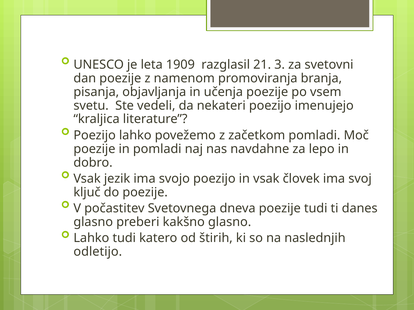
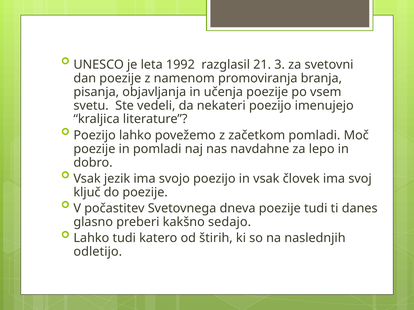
1909: 1909 -> 1992 (180, 65)
kakšno glasno: glasno -> sedajo (230, 222)
